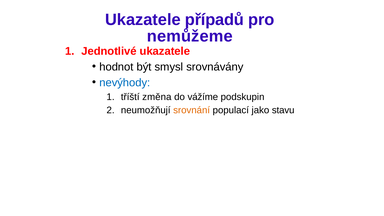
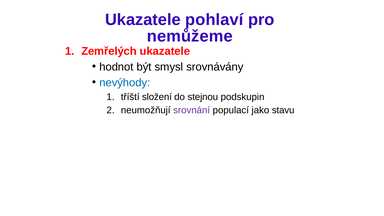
případů: případů -> pohlaví (214, 20)
Jednotlivé: Jednotlivé -> Zemřelých (109, 51)
změna: změna -> složení (157, 97)
vážíme: vážíme -> stejnou (203, 97)
srovnání colour: orange -> purple (192, 110)
